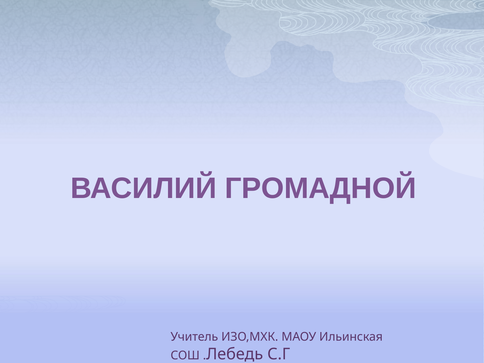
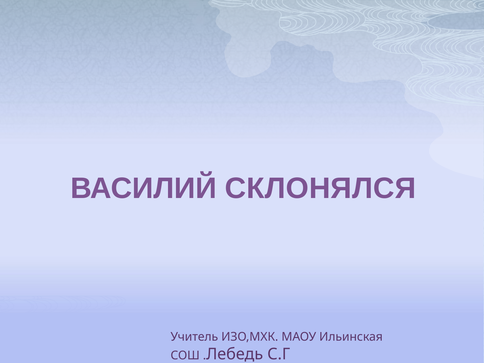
ГРОМАДНОЙ: ГРОМАДНОЙ -> СКЛОНЯЛСЯ (320, 188)
